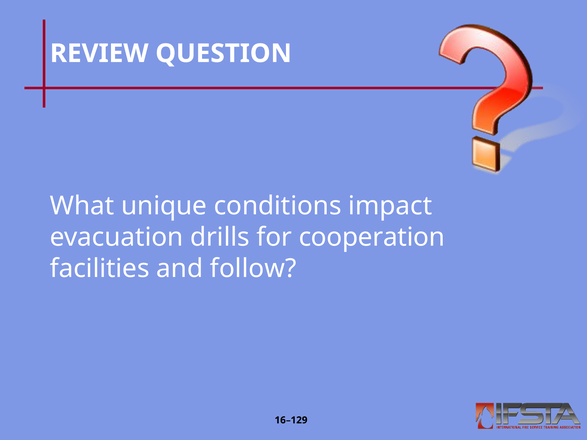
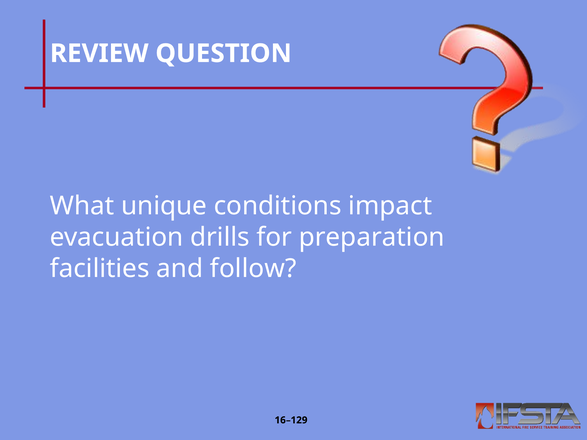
cooperation: cooperation -> preparation (372, 237)
